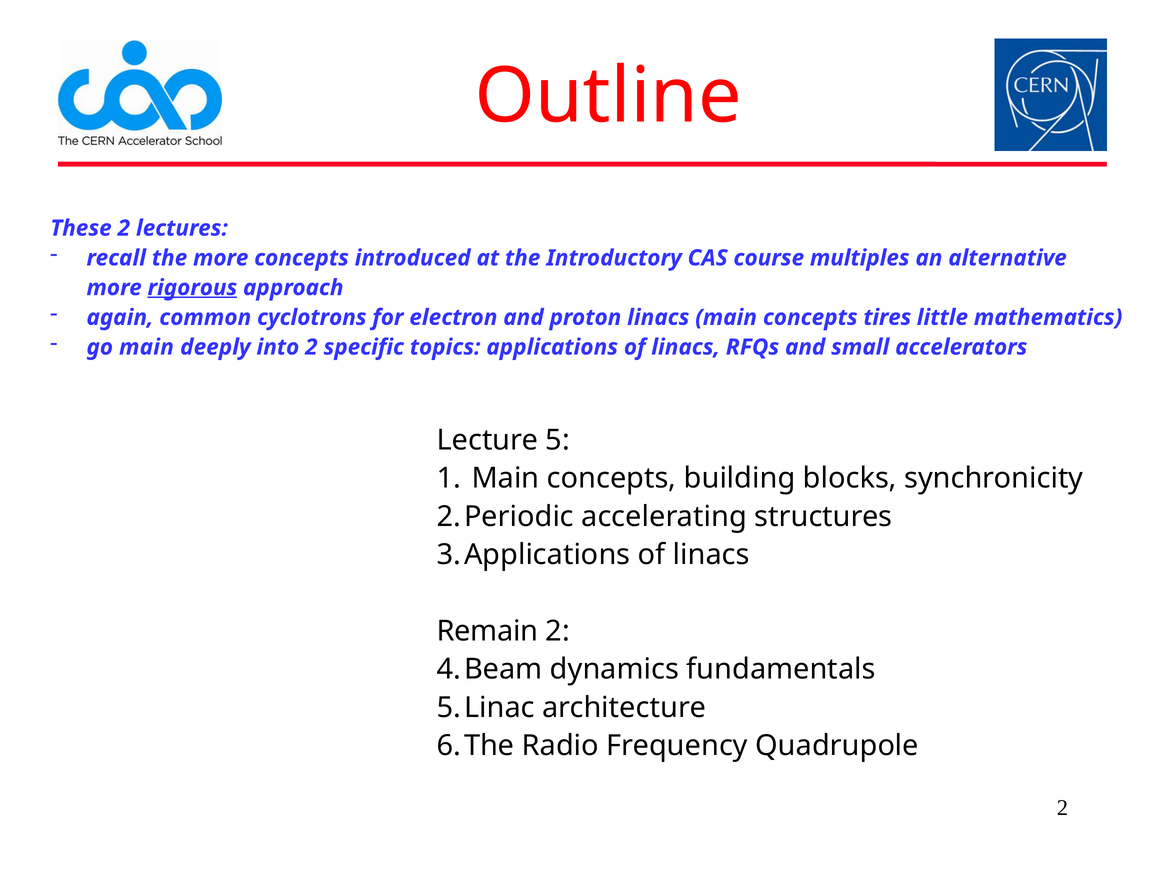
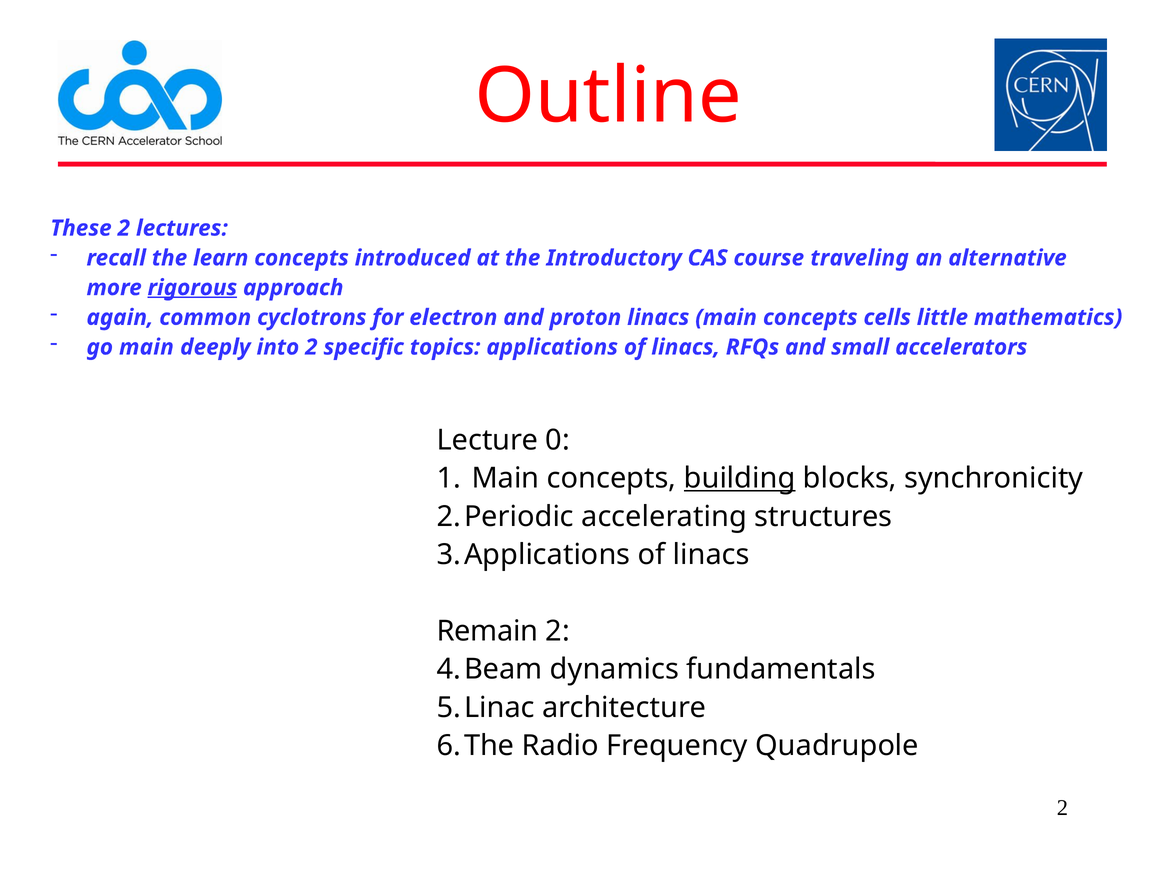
the more: more -> learn (221, 258)
multiples: multiples -> traveling (860, 258)
tires: tires -> cells (887, 318)
5: 5 -> 0 (558, 440)
building underline: none -> present (740, 478)
